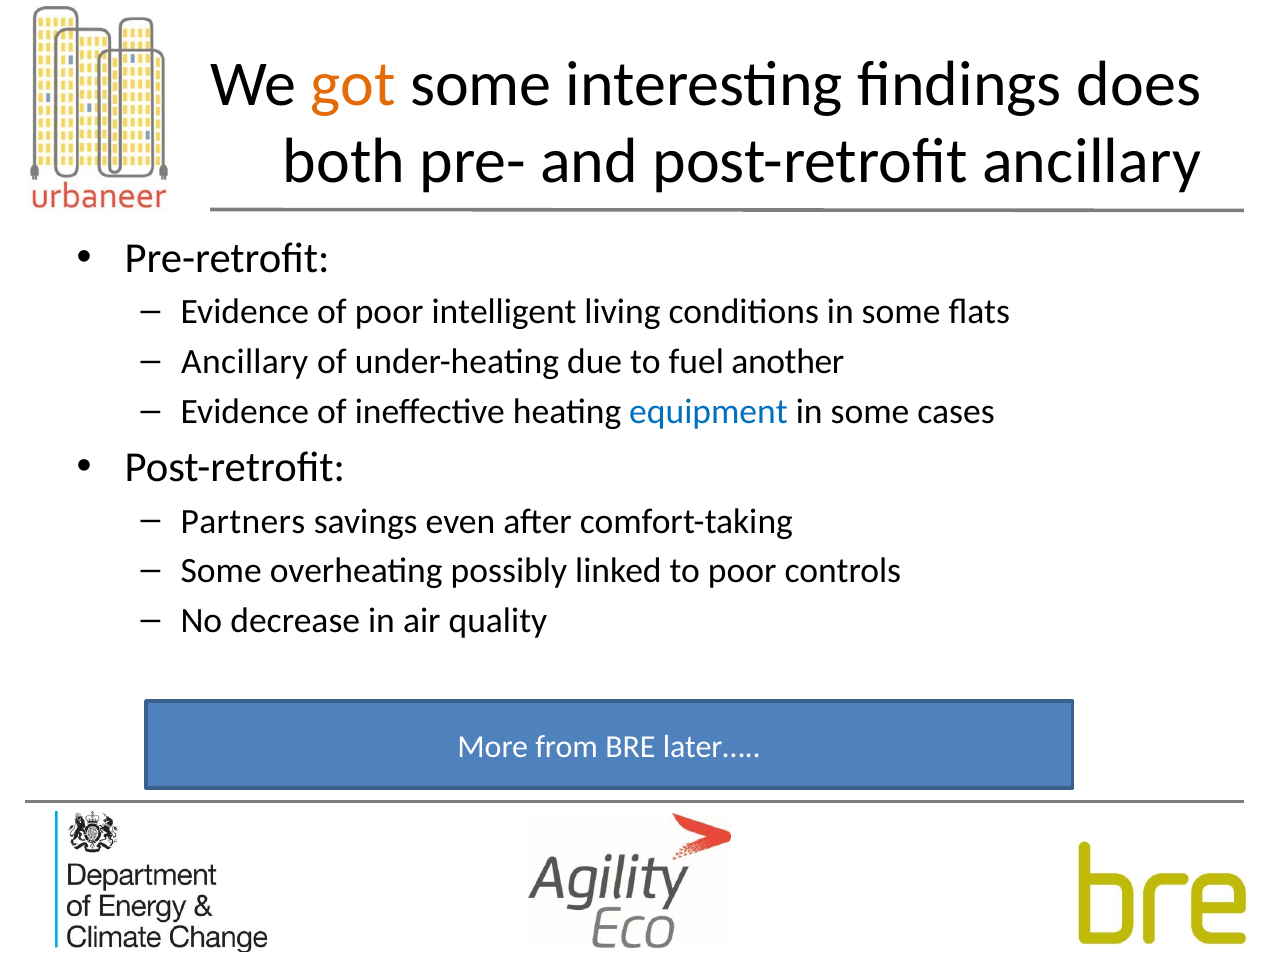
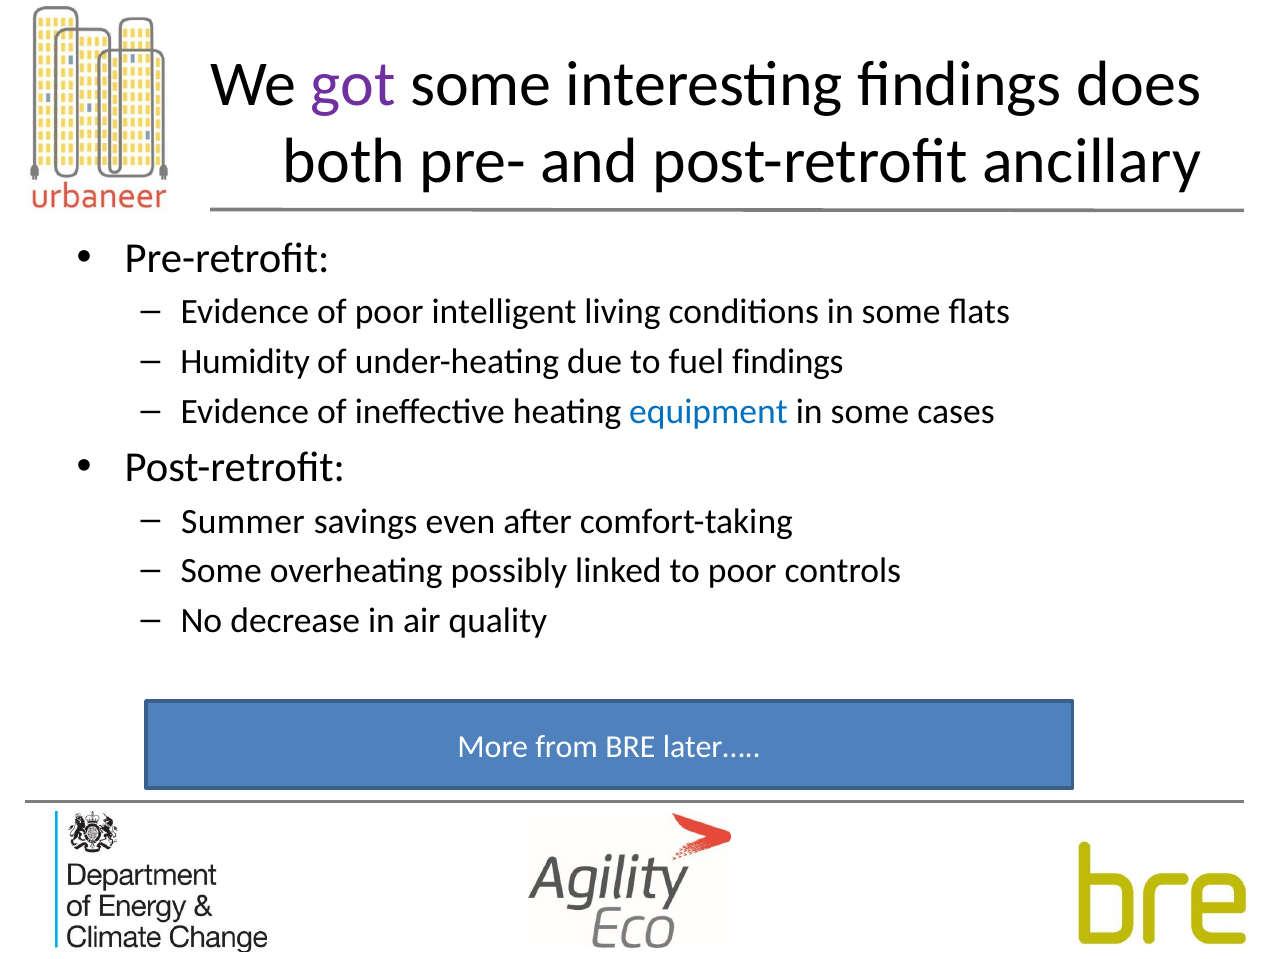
got colour: orange -> purple (353, 84)
Ancillary: Ancillary -> Humidity (245, 362)
fuel another: another -> findings (788, 362)
Partners: Partners -> Summer (243, 521)
